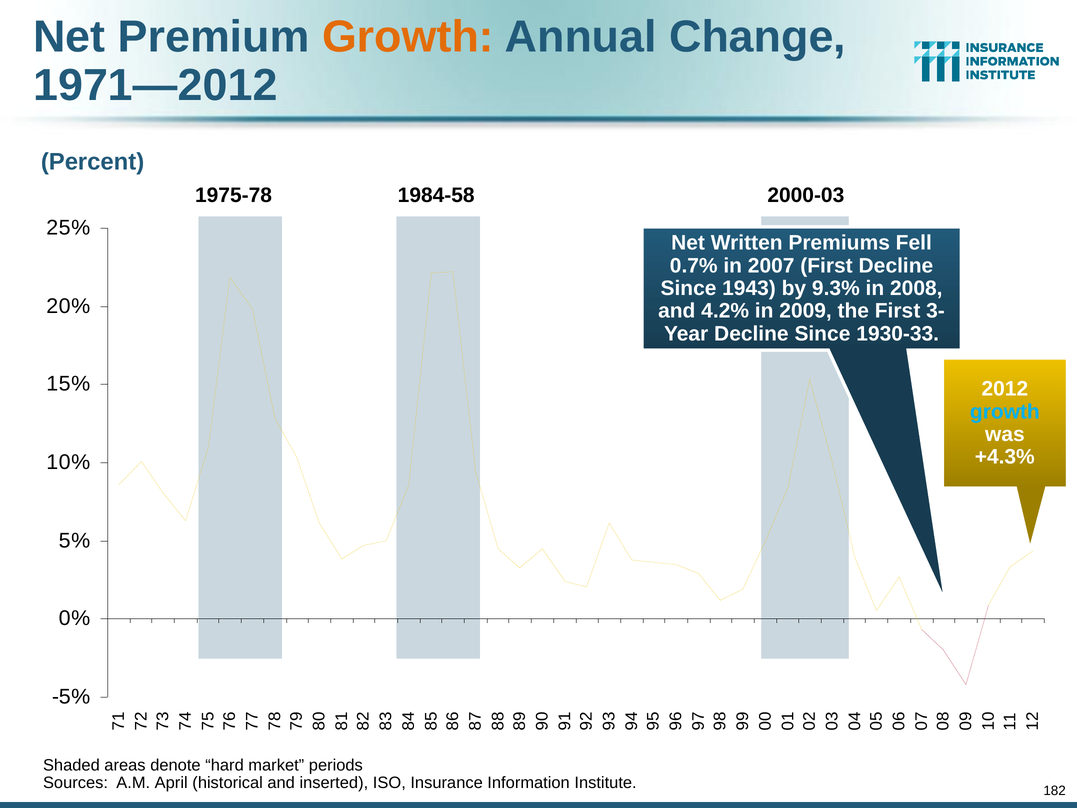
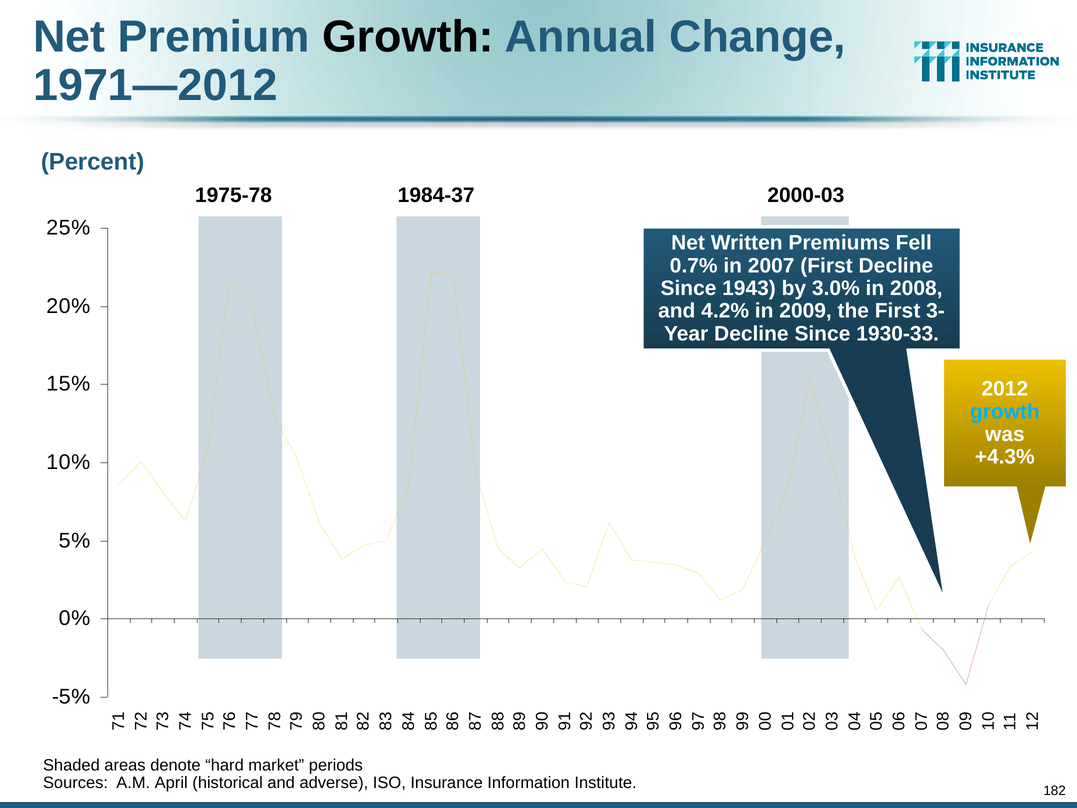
Growth colour: orange -> black (408, 37)
1984-58: 1984-58 -> 1984-37 (436, 195)
9.3%: 9.3% -> 3.0% (836, 288)
inserted: inserted -> adverse (334, 783)
